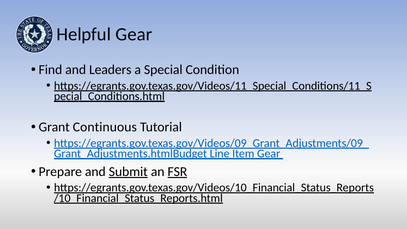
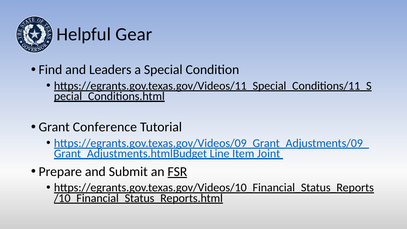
Continuous: Continuous -> Conference (105, 127)
Item Gear: Gear -> Joint (269, 154)
Submit underline: present -> none (128, 172)
